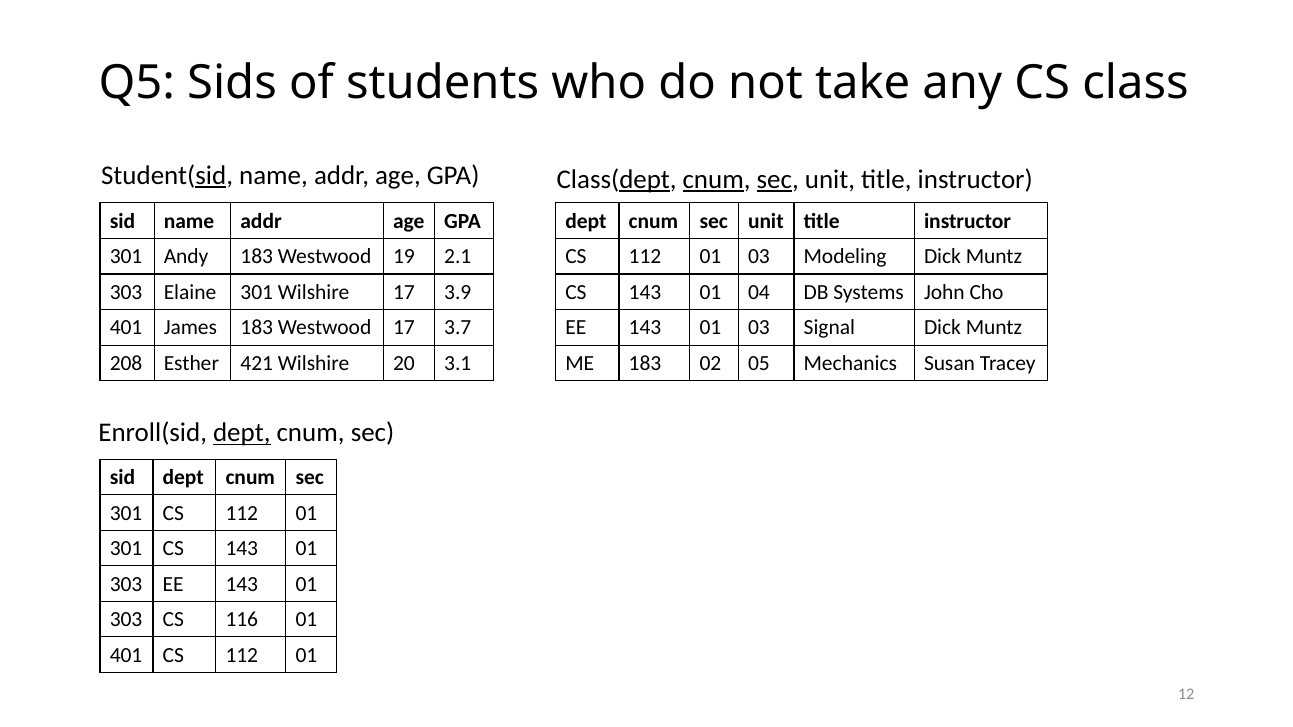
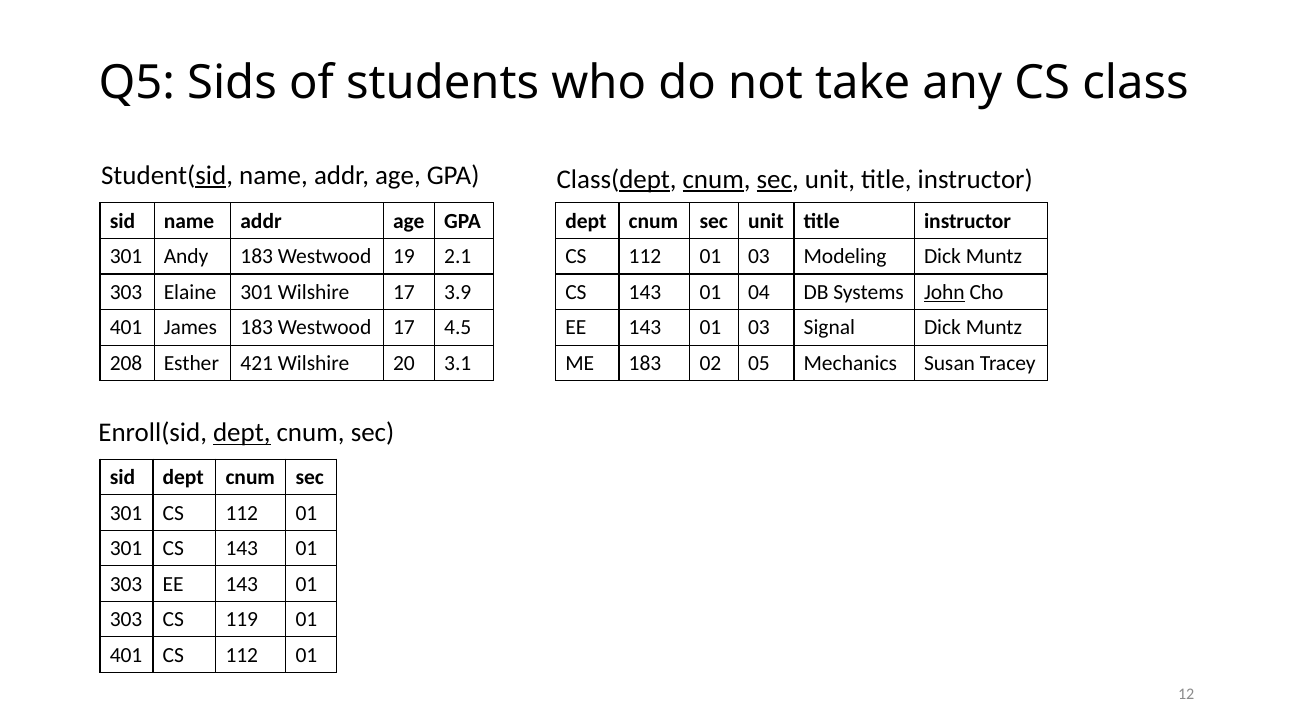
John underline: none -> present (944, 292)
3.7: 3.7 -> 4.5 (458, 328)
116: 116 -> 119 (242, 620)
